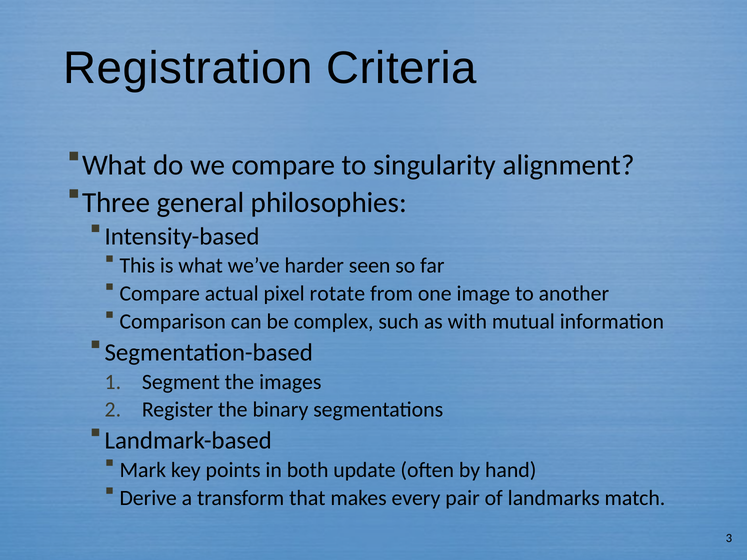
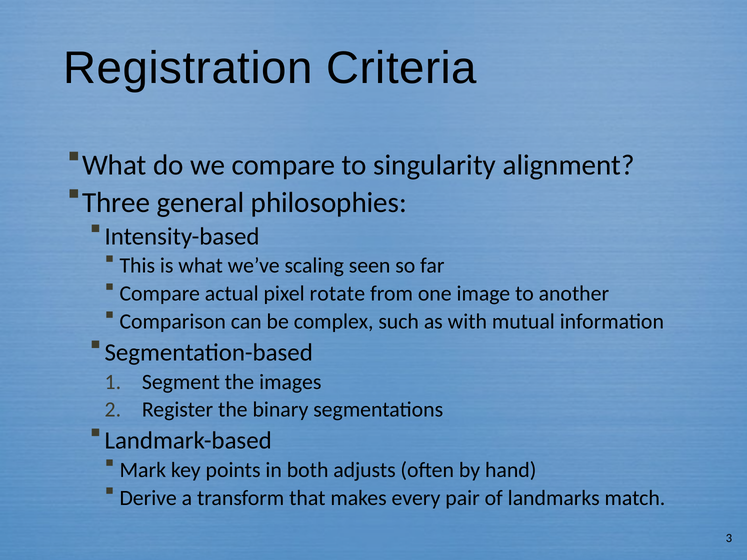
harder: harder -> scaling (314, 266)
update: update -> adjusts (364, 470)
